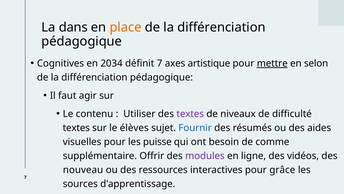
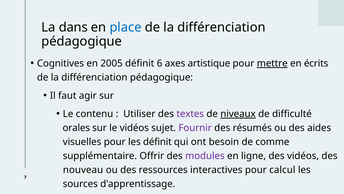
place colour: orange -> blue (126, 27)
2034: 2034 -> 2005 (112, 63)
définit 7: 7 -> 6 (160, 63)
selon: selon -> écrits (316, 63)
niveaux underline: none -> present (238, 114)
textes: textes -> orales (76, 128)
le élèves: élèves -> vidéos (134, 128)
Fournir colour: blue -> purple (195, 128)
les puisse: puisse -> définit (157, 142)
grâce: grâce -> calcul (282, 169)
